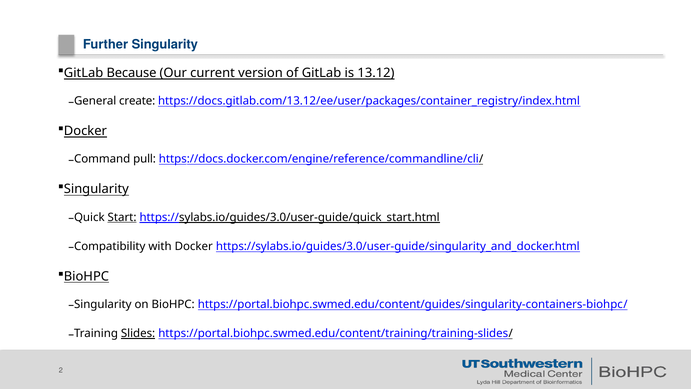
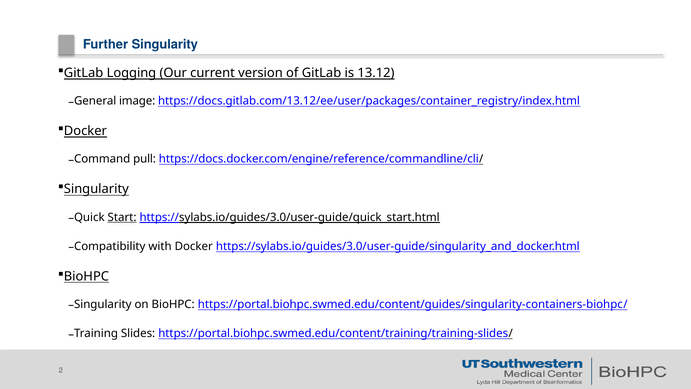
Because: Because -> Logging (131, 73)
create: create -> image (137, 101)
Slides underline: present -> none (138, 333)
